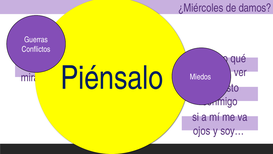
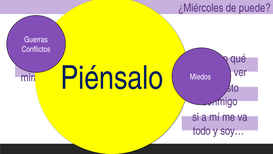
damos: damos -> puede (255, 8)
ojos: ojos -> todo (202, 131)
